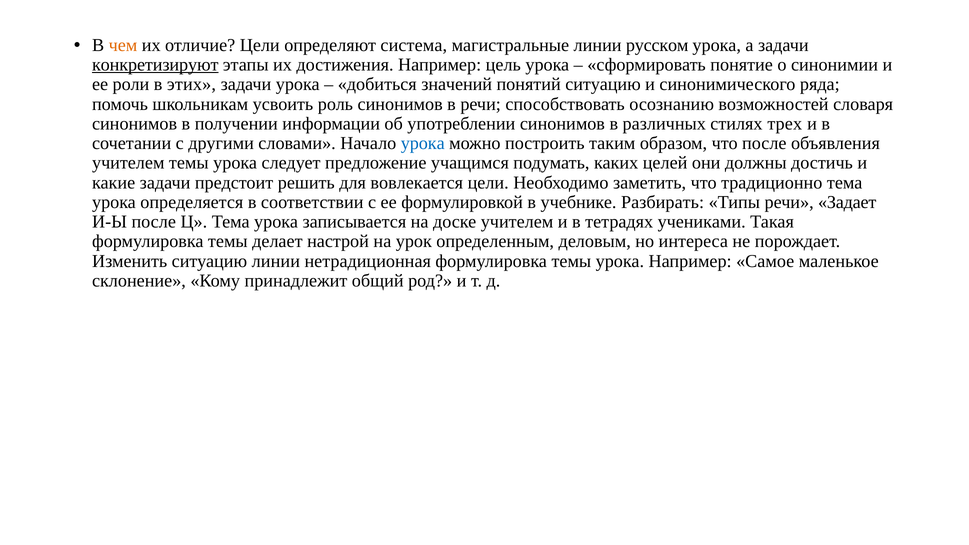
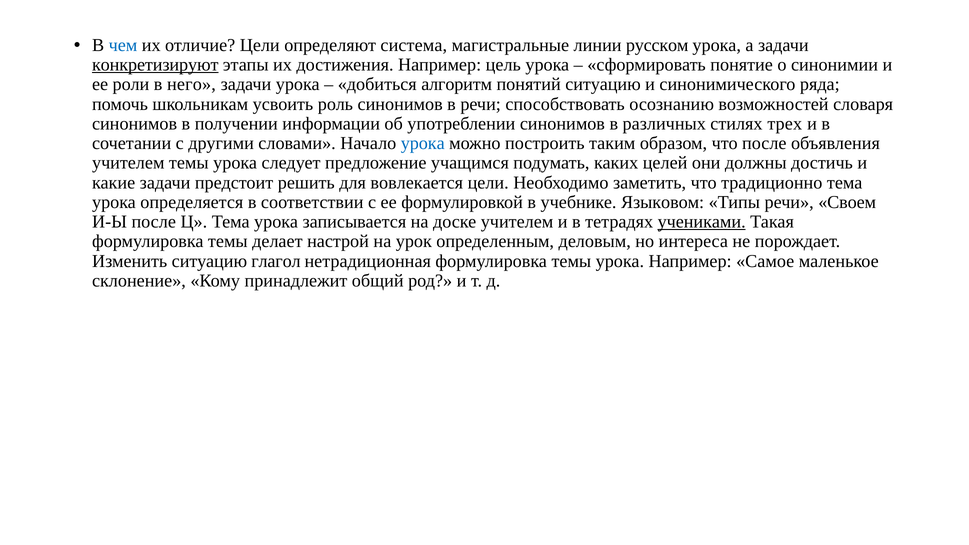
чем colour: orange -> blue (123, 45)
этих: этих -> него (191, 84)
значений: значений -> алгоритм (457, 84)
Разбирать: Разбирать -> Языковом (663, 202)
Задает: Задает -> Своем (847, 202)
учениками underline: none -> present (702, 222)
ситуацию линии: линии -> глагол (276, 261)
